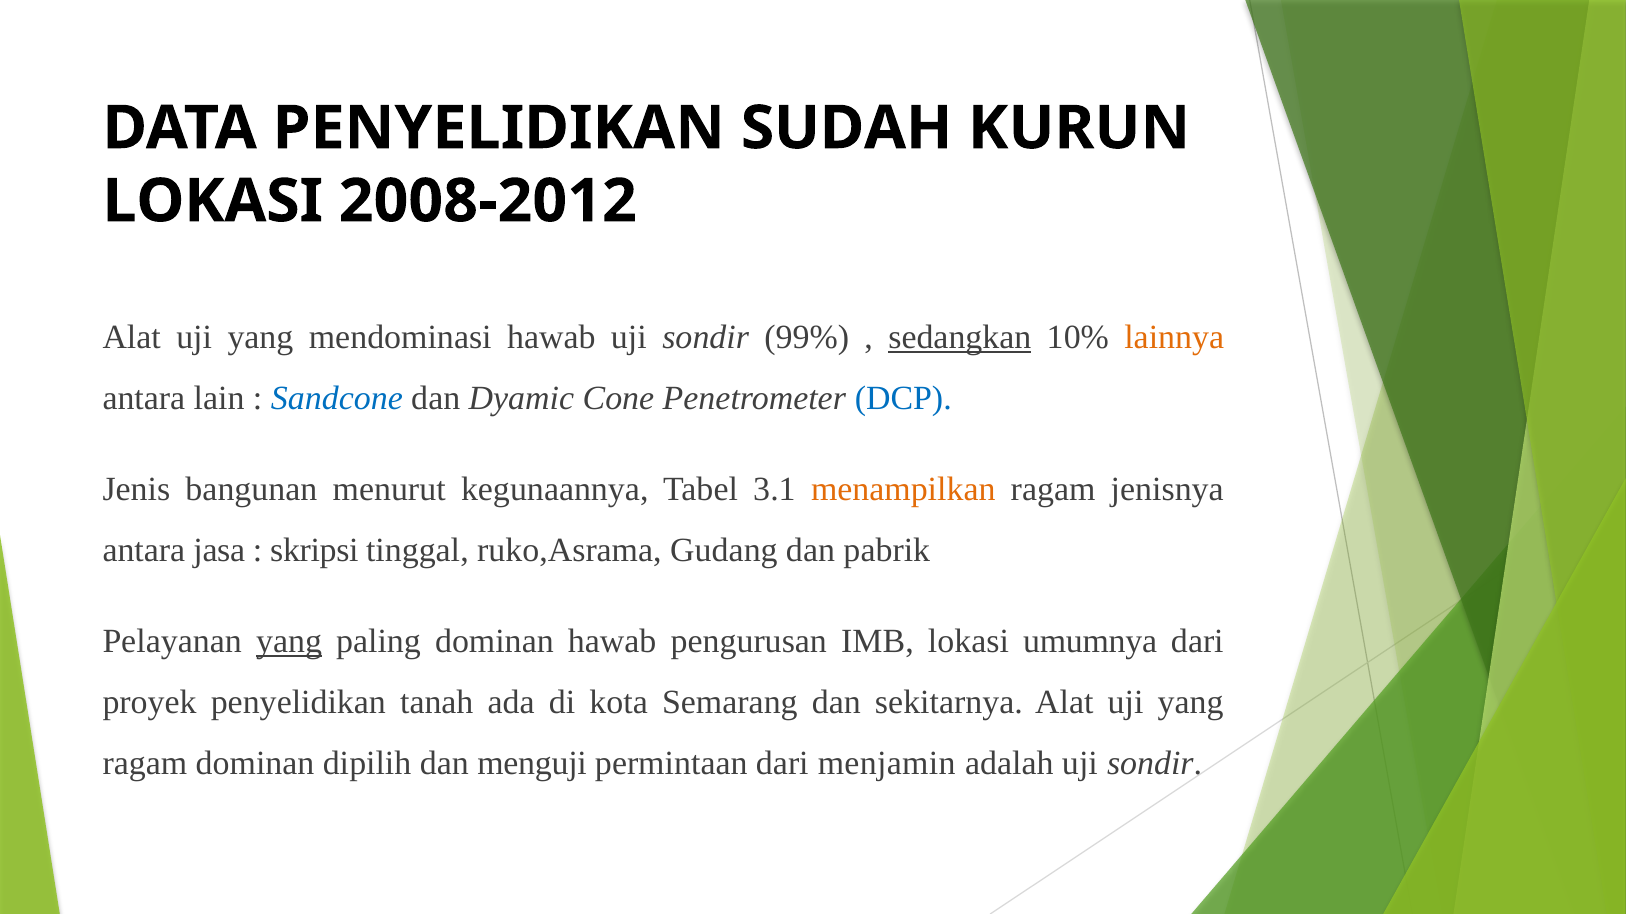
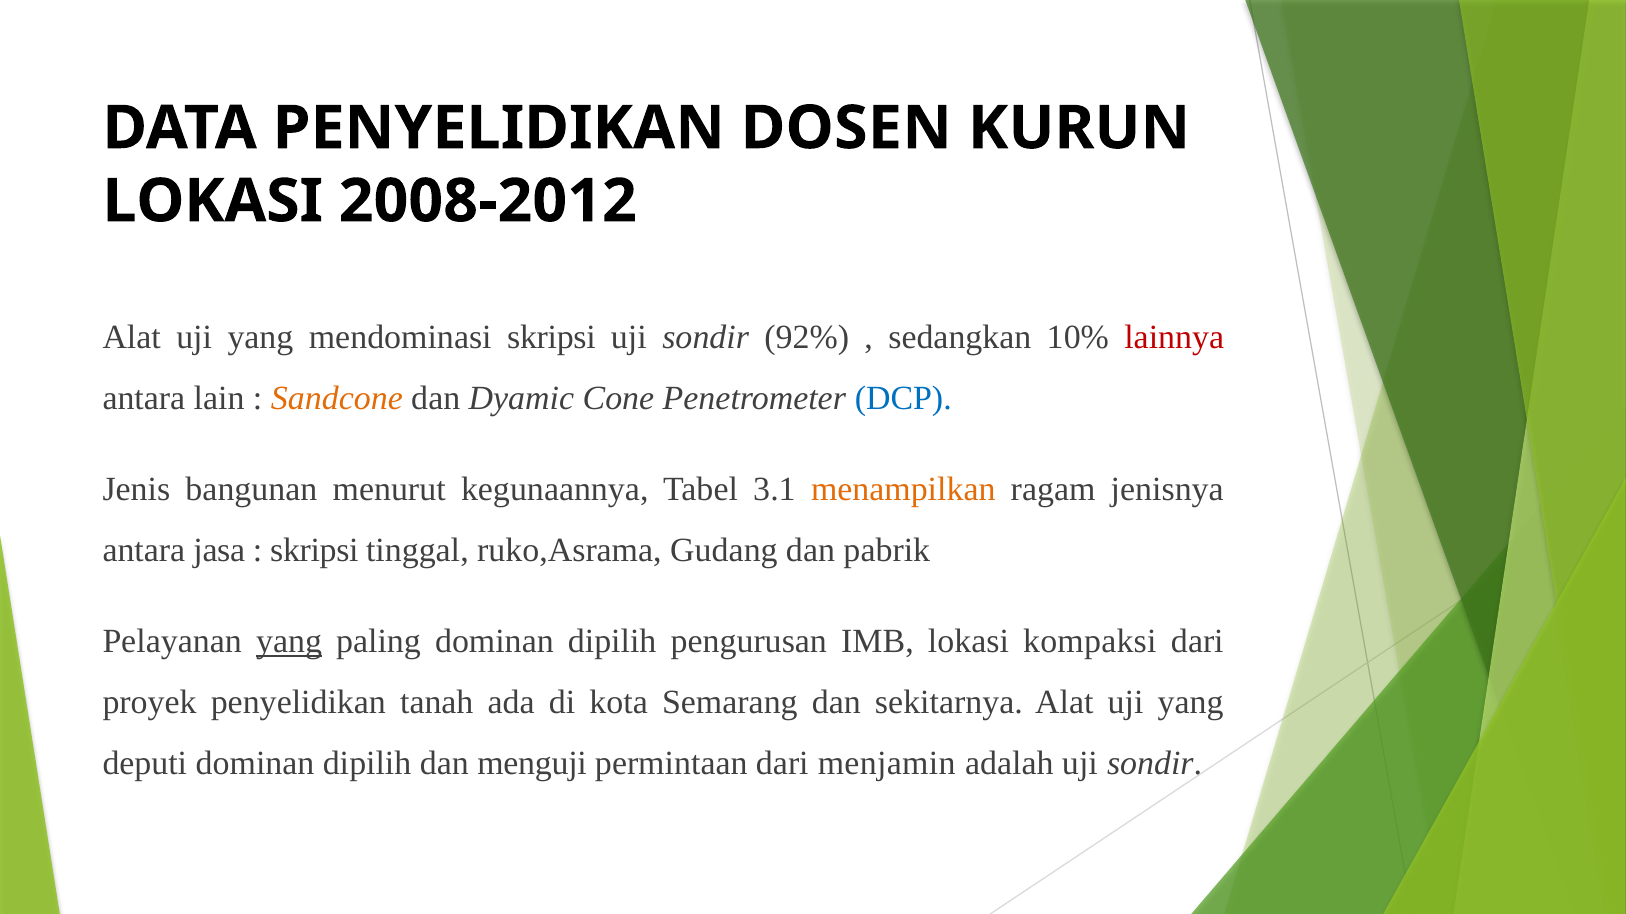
SUDAH: SUDAH -> DOSEN (846, 128)
mendominasi hawab: hawab -> skripsi (551, 337)
99%: 99% -> 92% (807, 337)
sedangkan underline: present -> none (960, 337)
lainnya colour: orange -> red (1174, 337)
Sandcone colour: blue -> orange (337, 398)
paling dominan hawab: hawab -> dipilih (612, 642)
umumnya: umumnya -> kompaksi (1090, 642)
ragam: ragam -> deputi (145, 764)
